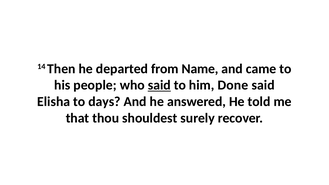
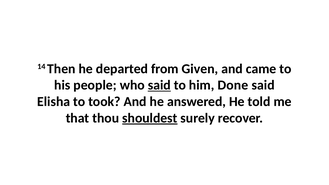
Name: Name -> Given (200, 69)
days: days -> took (104, 102)
shouldest underline: none -> present (150, 118)
